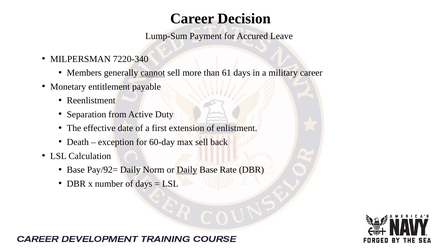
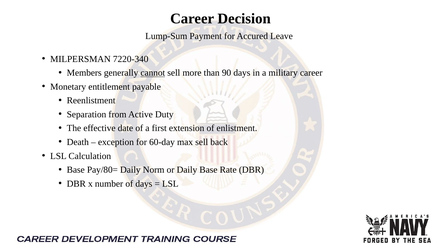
61: 61 -> 90 (227, 73)
Pay/92=: Pay/92= -> Pay/80= (102, 170)
Daily underline: present -> none (187, 170)
